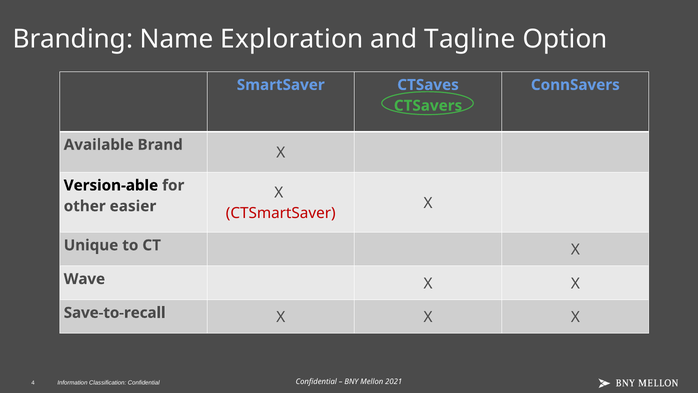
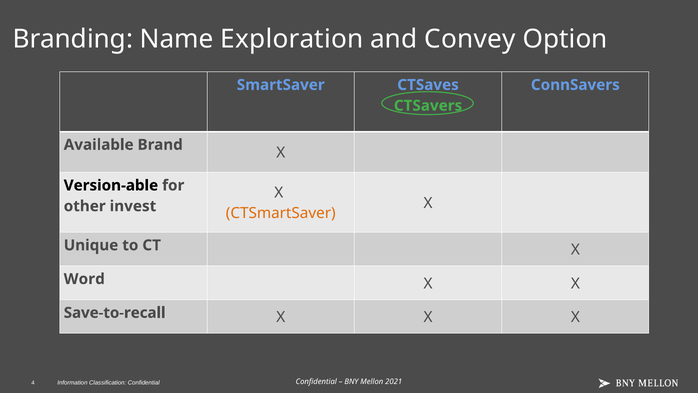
Tagline: Tagline -> Convey (470, 39)
easier: easier -> invest (133, 206)
CTSmartSaver colour: red -> orange (281, 213)
Wave: Wave -> Word (84, 279)
